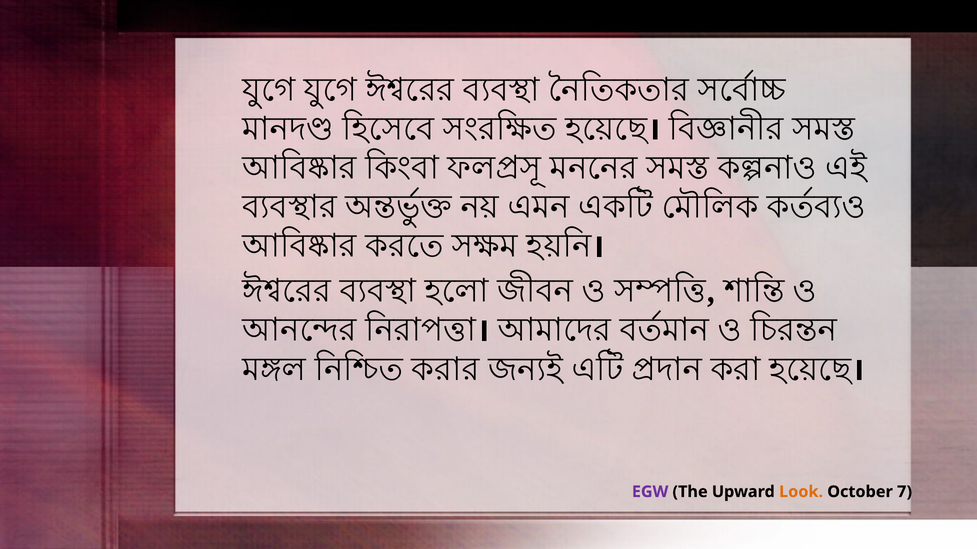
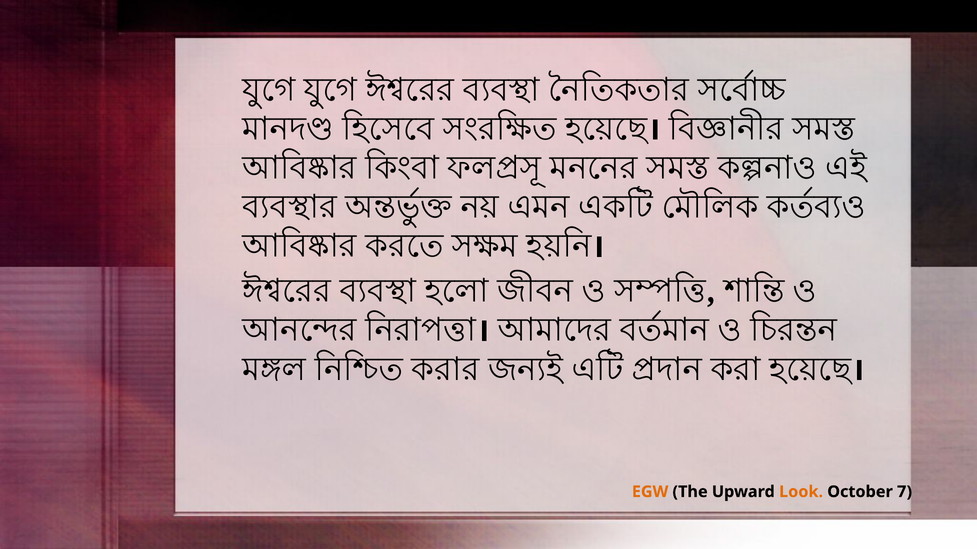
EGW colour: purple -> orange (650, 492)
